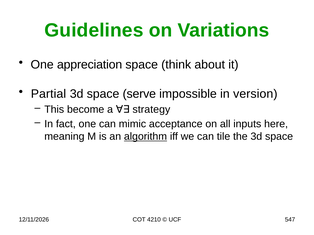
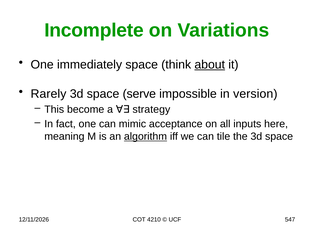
Guidelines: Guidelines -> Incomplete (94, 30)
appreciation: appreciation -> immediately (90, 65)
about underline: none -> present (210, 65)
Partial: Partial -> Rarely (48, 94)
